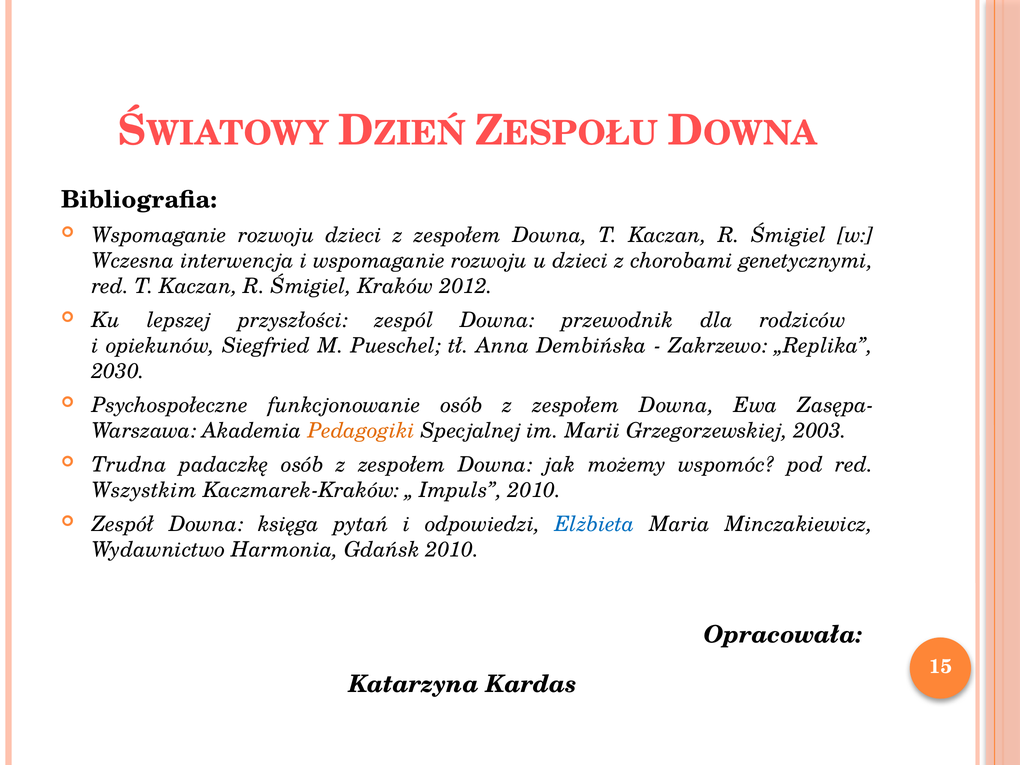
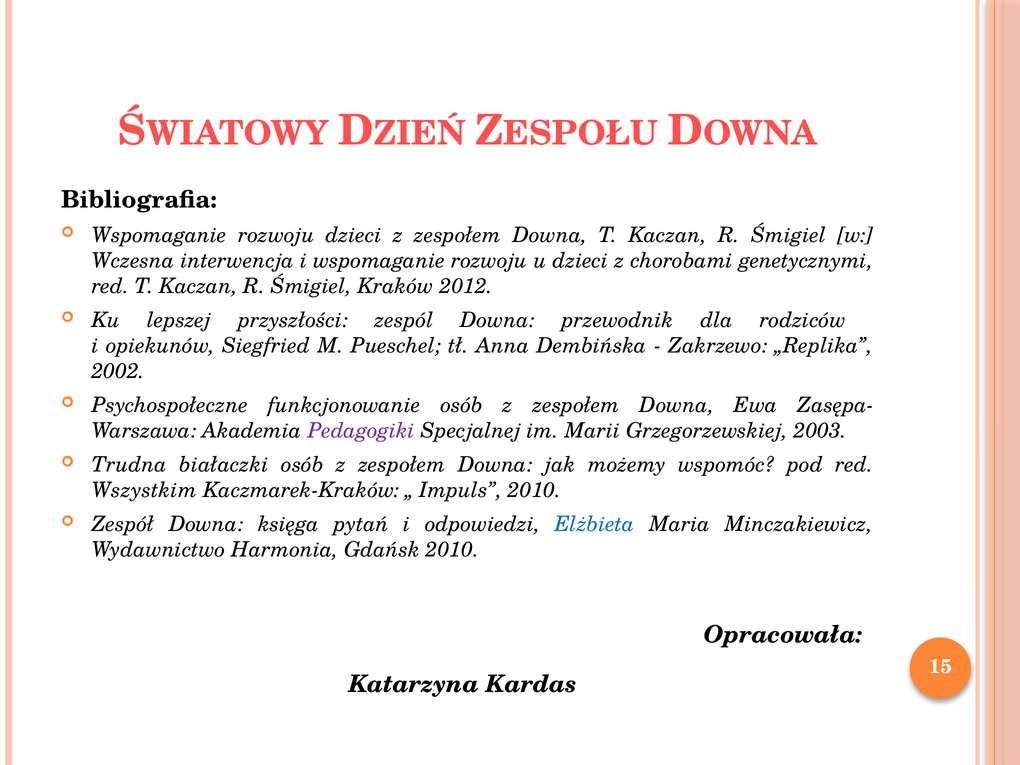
2030: 2030 -> 2002 (118, 371)
Pedagogiki colour: orange -> purple (361, 431)
padaczkę: padaczkę -> białaczki (224, 465)
